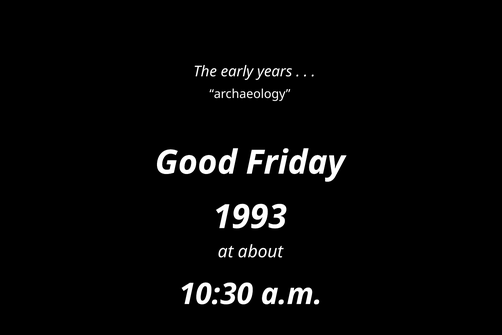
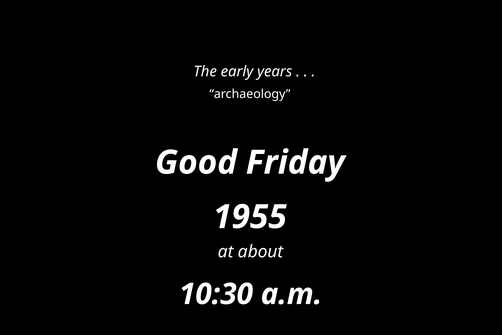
1993: 1993 -> 1955 (250, 217)
